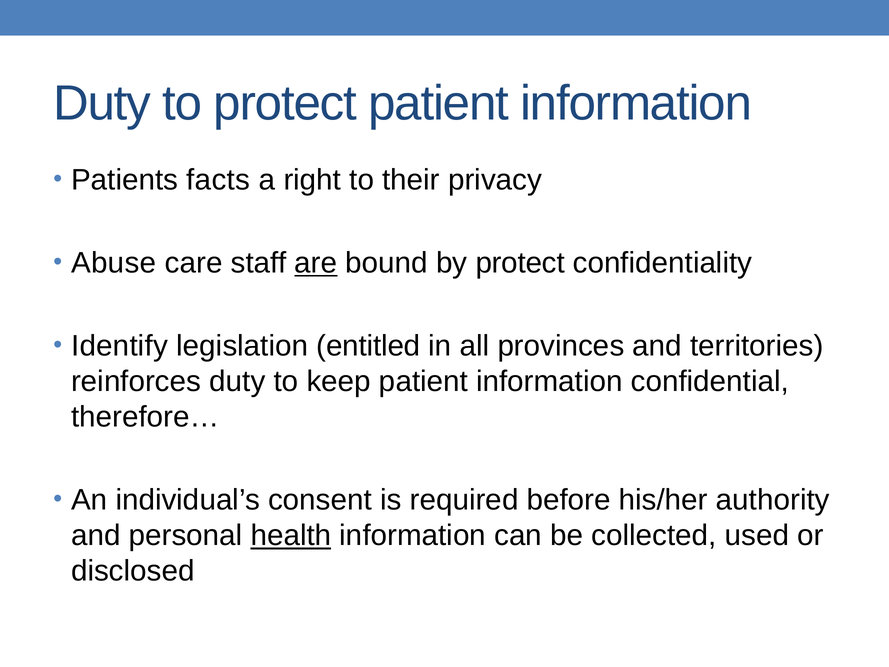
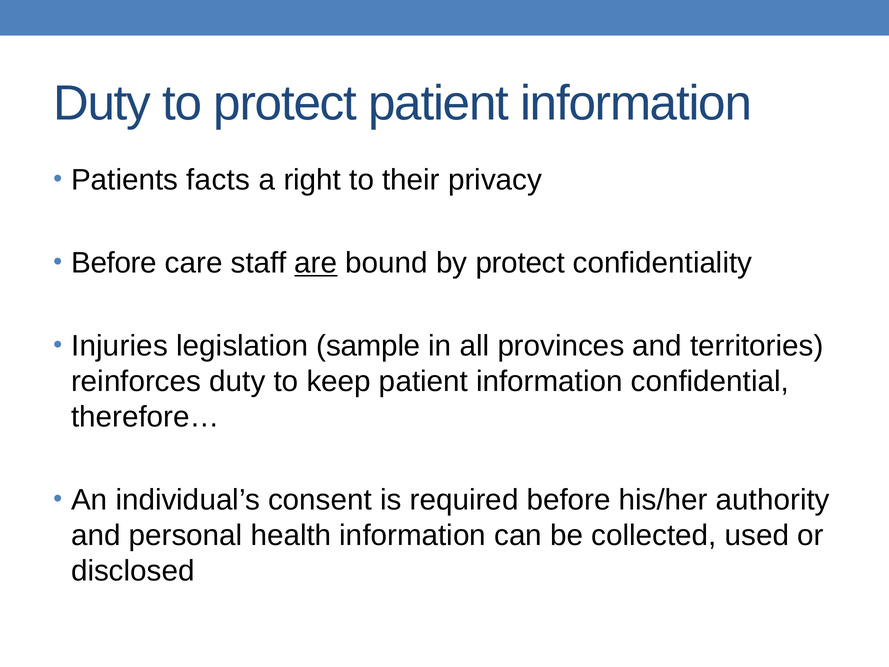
Abuse: Abuse -> Before (114, 263)
Identify: Identify -> Injuries (120, 346)
entitled: entitled -> sample (368, 346)
health underline: present -> none (291, 535)
